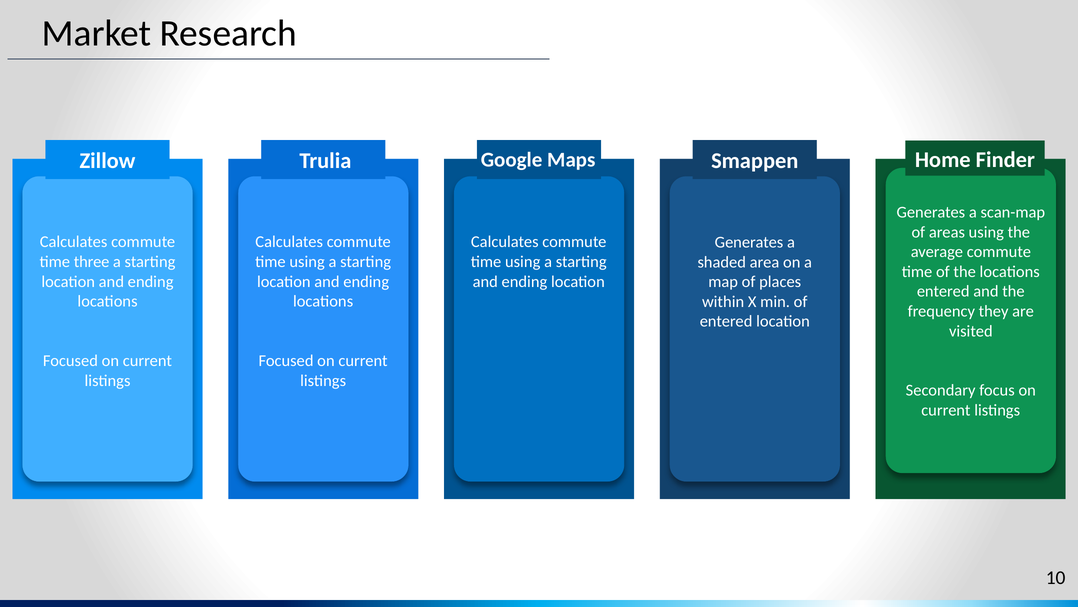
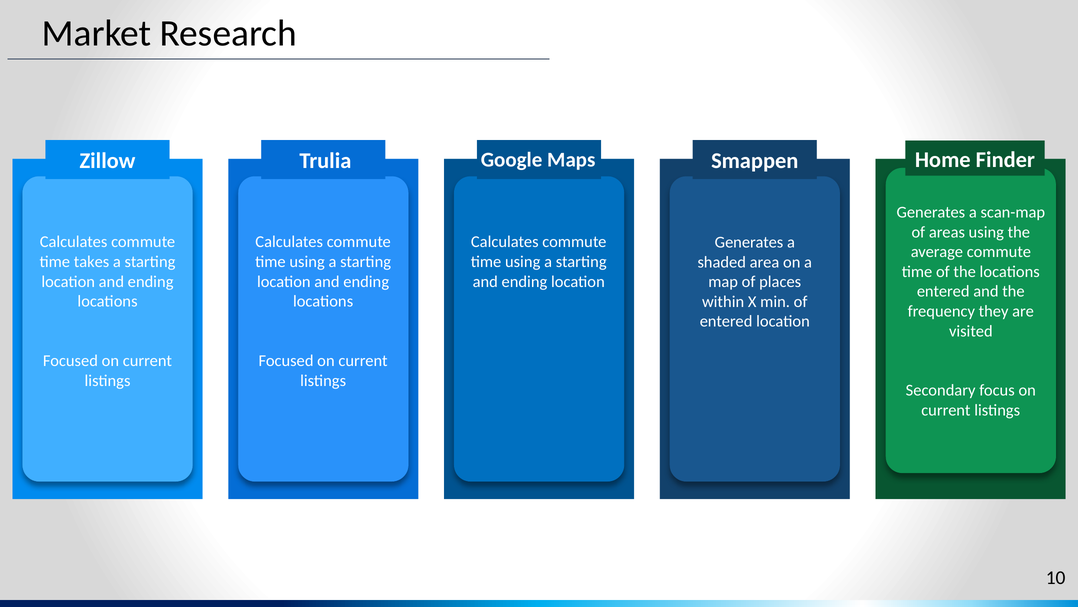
three: three -> takes (92, 262)
